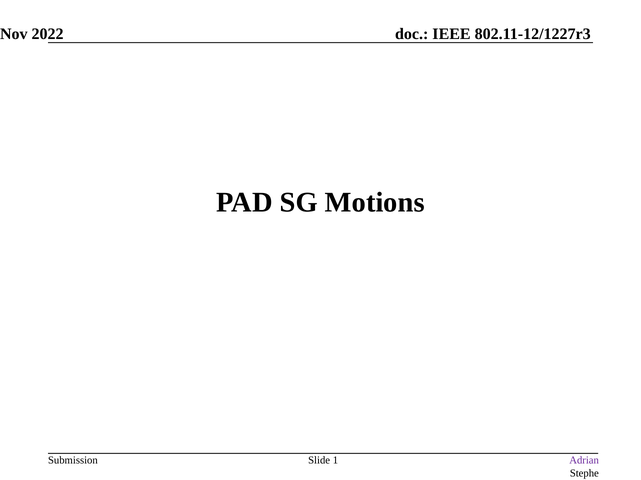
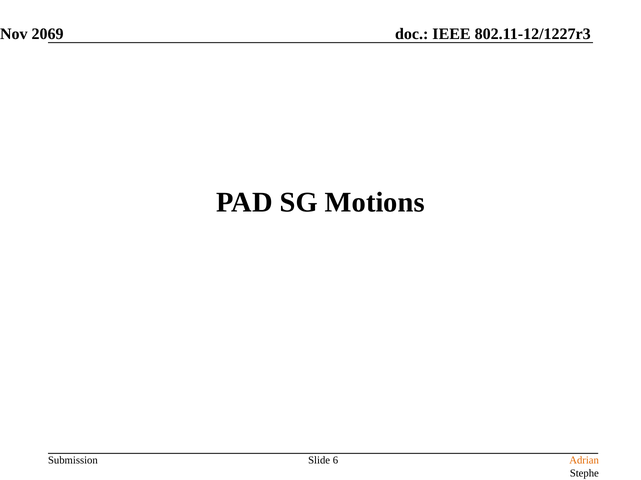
2022: 2022 -> 2069 (48, 34)
1: 1 -> 6 (335, 461)
Adrian colour: purple -> orange (584, 461)
